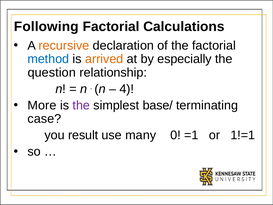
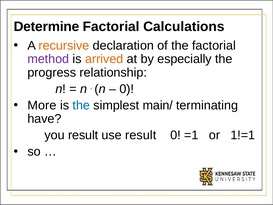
Following: Following -> Determine (46, 27)
method colour: blue -> purple (48, 59)
question: question -> progress (52, 72)
4: 4 -> 0 (127, 89)
the colour: purple -> blue (81, 105)
base/: base/ -> main/ (158, 105)
case: case -> have (44, 119)
use many: many -> result (141, 135)
